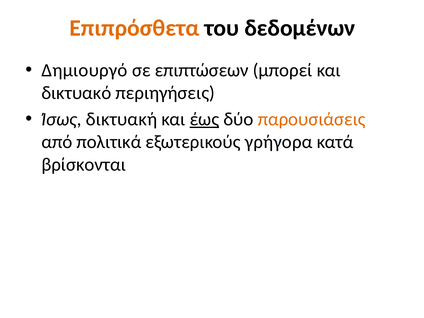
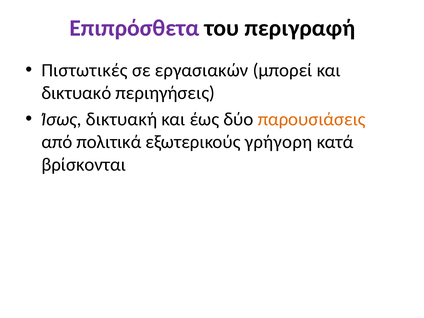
Επιπρόσθετα colour: orange -> purple (134, 28)
δεδομένων: δεδομένων -> περιγραφή (300, 28)
Δημιουργό: Δημιουργό -> Πιστωτικές (84, 70)
επιπτώσεων: επιπτώσεων -> εργασιακών (202, 70)
έως underline: present -> none (204, 119)
γρήγορα: γρήγορα -> γρήγορη (279, 142)
